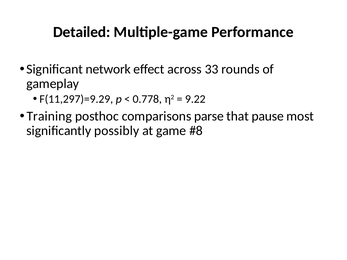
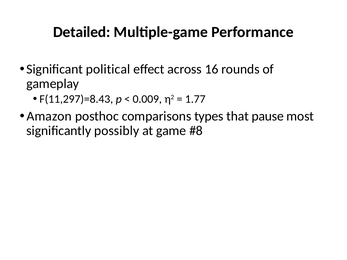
network: network -> political (108, 69)
33: 33 -> 16 (212, 69)
F(11,297)=9.29: F(11,297)=9.29 -> F(11,297)=8.43 (76, 99)
0.778: 0.778 -> 0.009 (147, 99)
9.22: 9.22 -> 1.77 (195, 99)
Training: Training -> Amazon (49, 116)
parse: parse -> types (209, 116)
